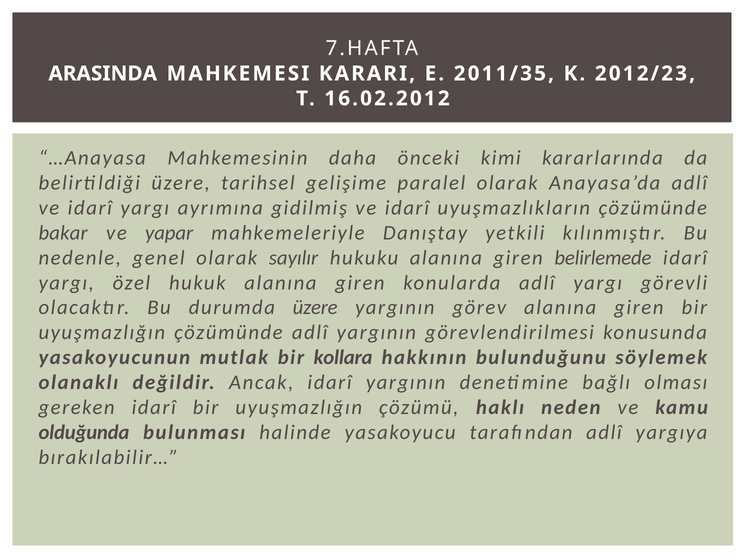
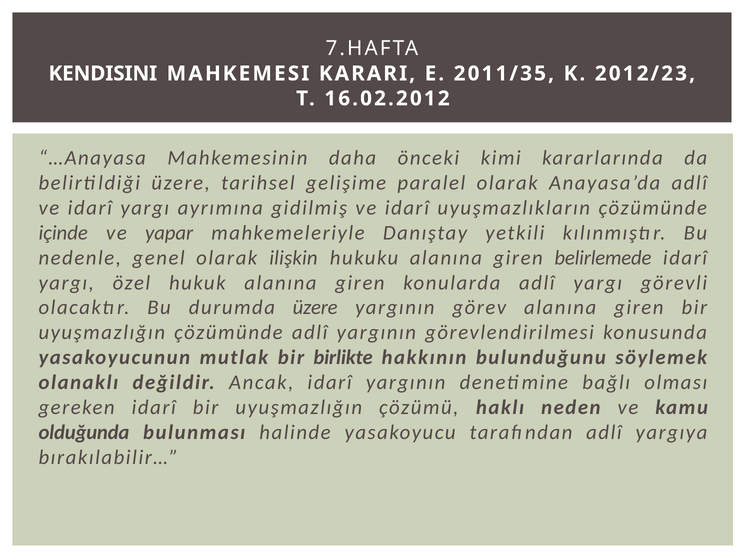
ARASINDA: ARASINDA -> KENDISINI (103, 73)
bakar: bakar -> içinde (63, 233)
sayılır: sayılır -> ilişkin (293, 258)
kollara: kollara -> birlikte (343, 357)
